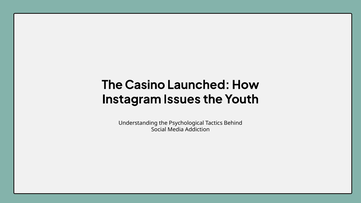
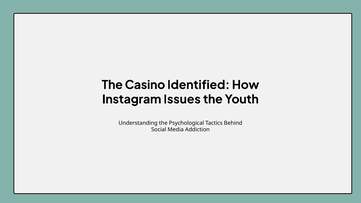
Launched: Launched -> Identified (199, 85)
